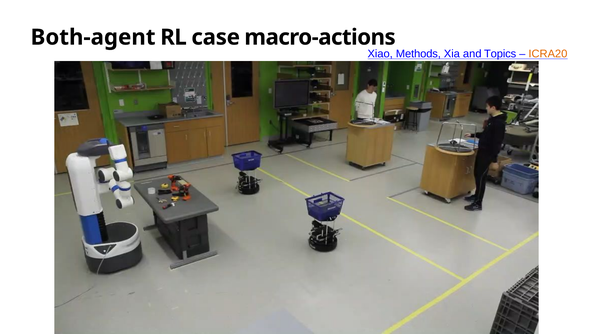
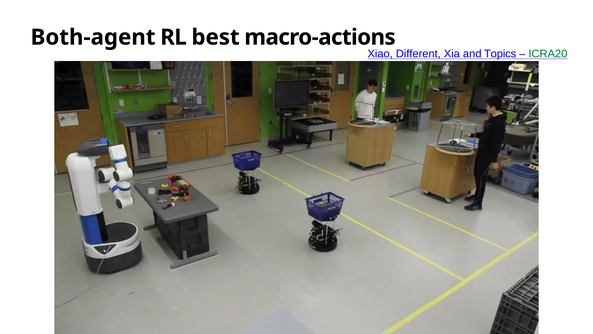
case: case -> best (216, 37)
Methods: Methods -> Different (418, 54)
ICRA20 colour: orange -> green (548, 54)
